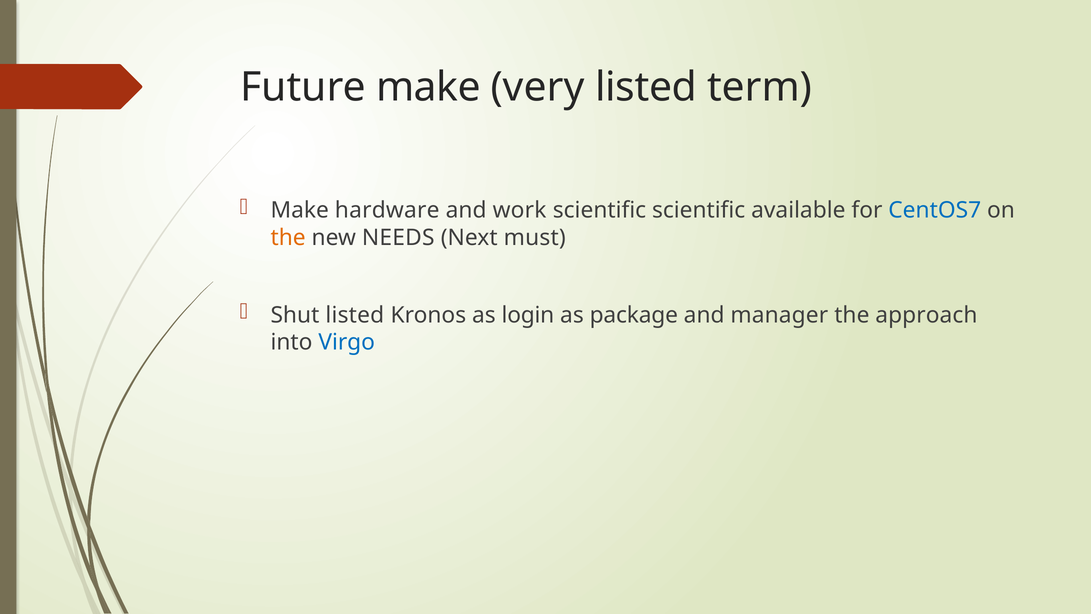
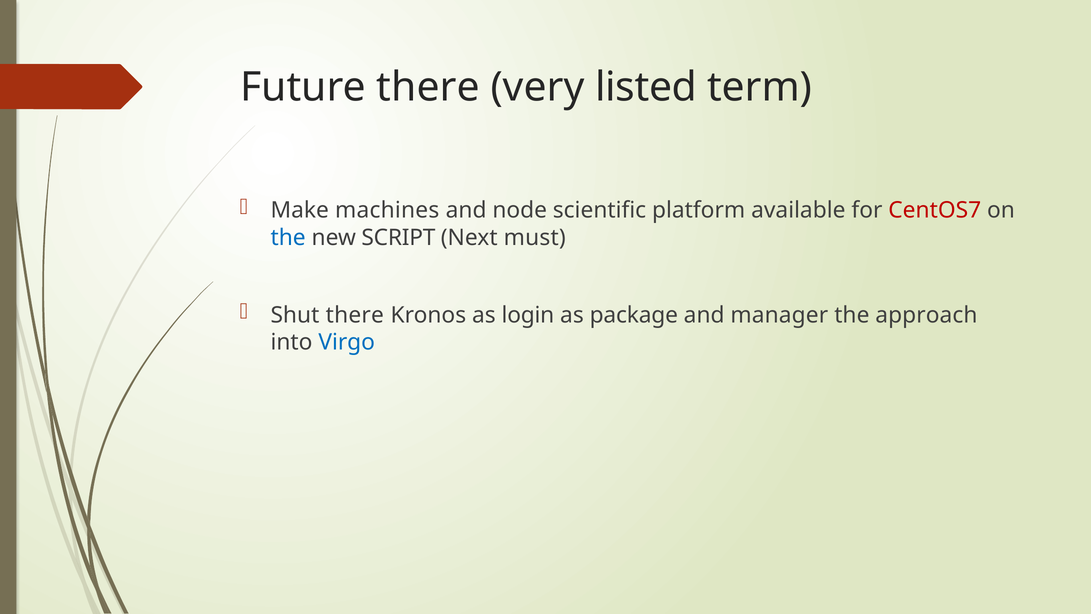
Future make: make -> there (428, 87)
hardware: hardware -> machines (387, 210)
work: work -> node (520, 210)
scientific scientific: scientific -> platform (699, 210)
CentOS7 colour: blue -> red (935, 210)
the colour: orange -> blue (288, 238)
NEEDS: NEEDS -> SCRIPT (398, 238)
Shut listed: listed -> there (355, 315)
